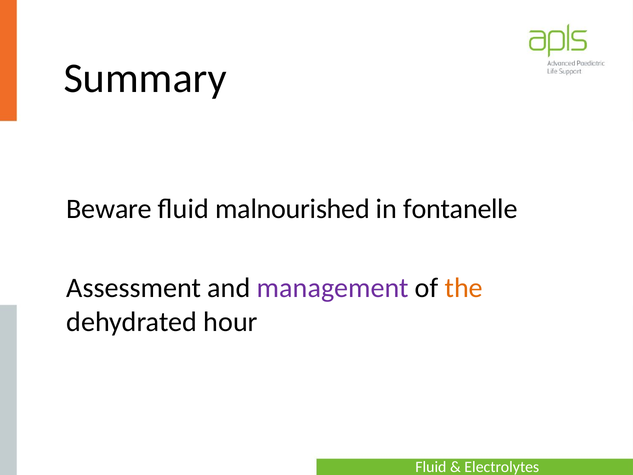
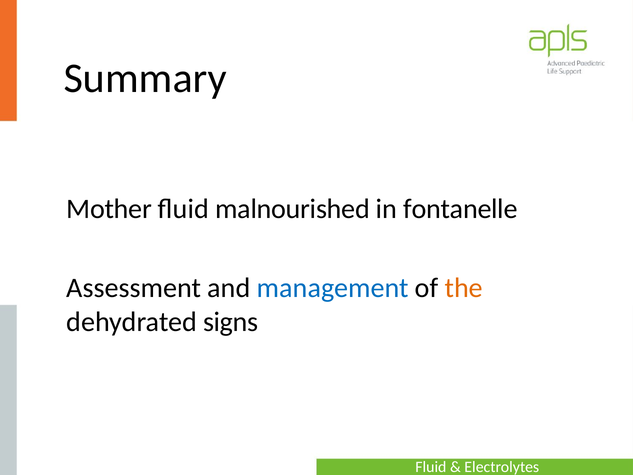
Beware: Beware -> Mother (109, 209)
management colour: purple -> blue (333, 288)
hour: hour -> signs (231, 322)
